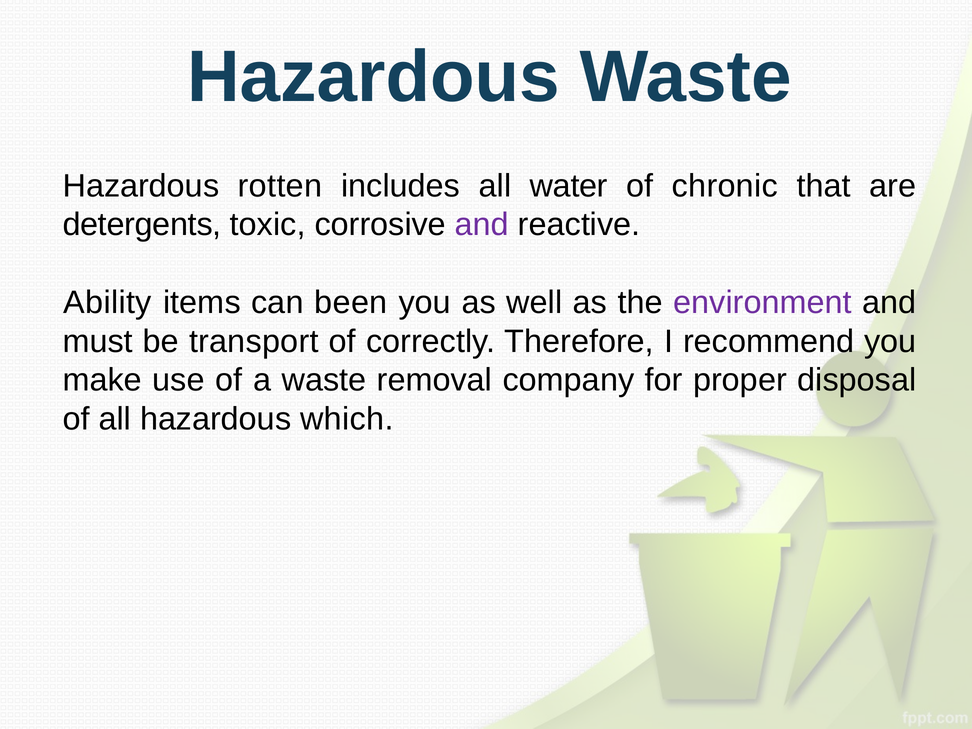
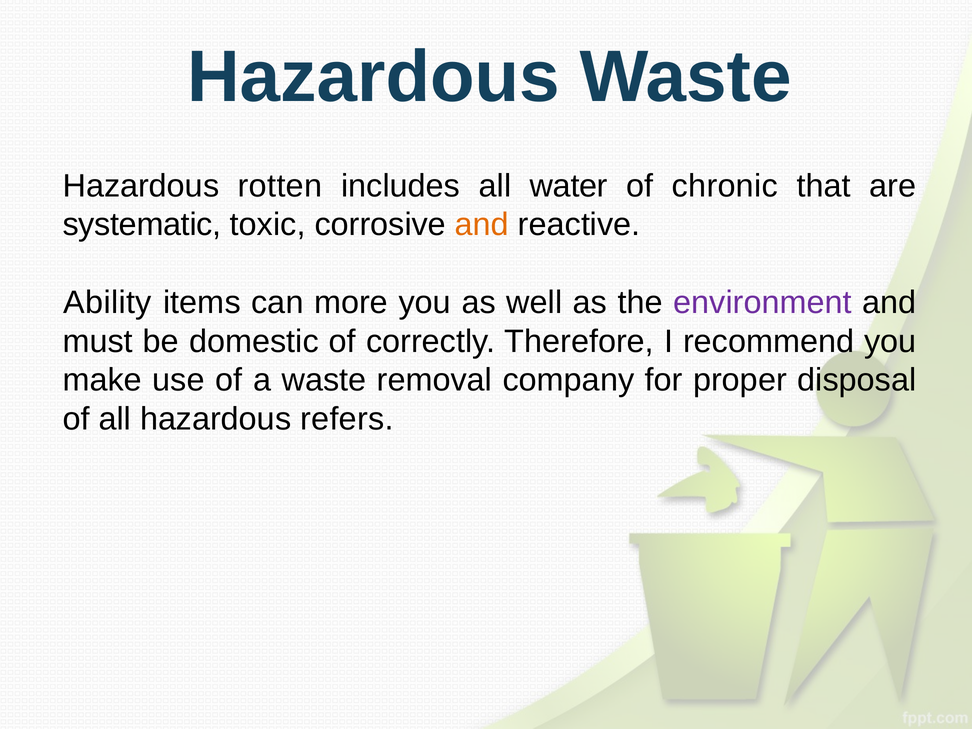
detergents: detergents -> systematic (142, 225)
and colour: purple -> orange (482, 225)
been: been -> more (351, 303)
transport: transport -> domestic (254, 341)
which: which -> refers (347, 419)
